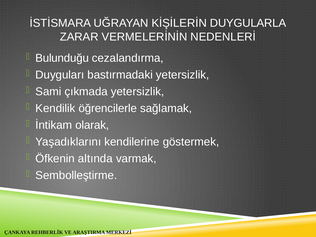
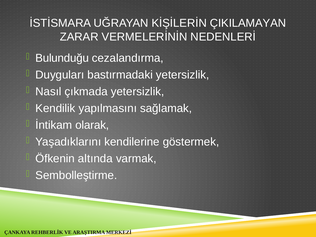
DUYGULARLA: DUYGULARLA -> ÇIKILAMAYAN (248, 23)
Sami: Sami -> Nasıl (48, 92)
öğrencilerle: öğrencilerle -> yapılmasını (108, 108)
